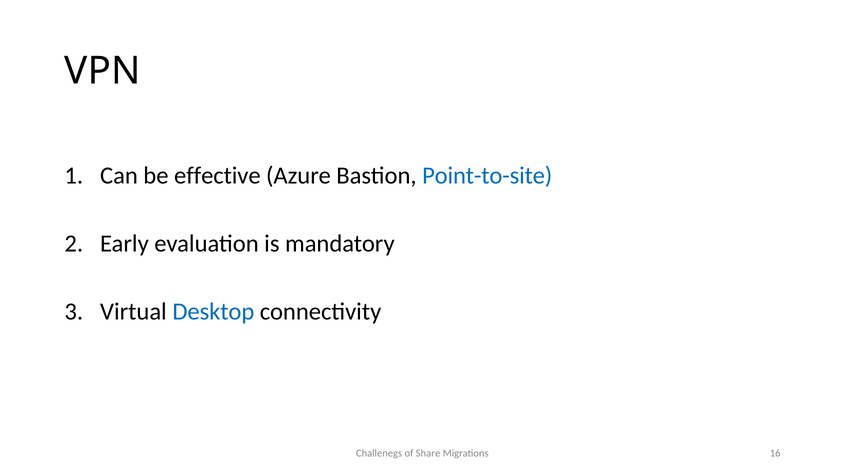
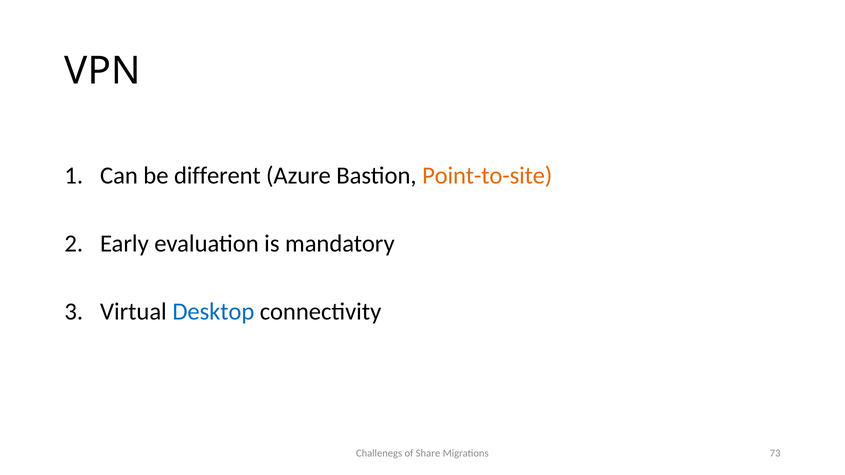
effective: effective -> different (217, 176)
Point-to-site colour: blue -> orange (487, 176)
16: 16 -> 73 (775, 454)
